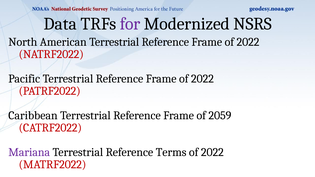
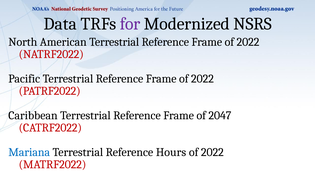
2059: 2059 -> 2047 (220, 116)
Mariana colour: purple -> blue (29, 152)
Terms: Terms -> Hours (171, 152)
